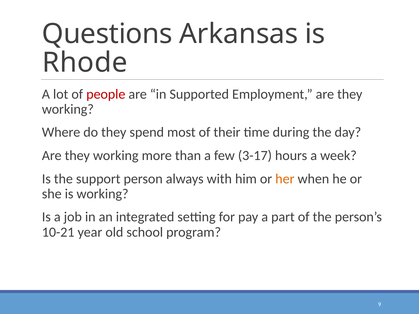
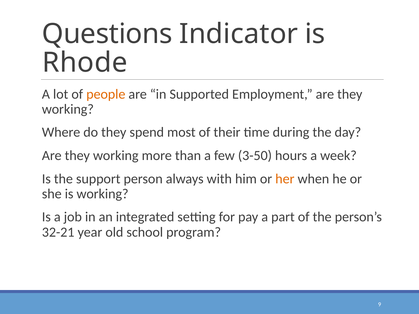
Arkansas: Arkansas -> Indicator (239, 34)
people colour: red -> orange (106, 94)
3-17: 3-17 -> 3-50 (255, 156)
10-21: 10-21 -> 32-21 (58, 232)
